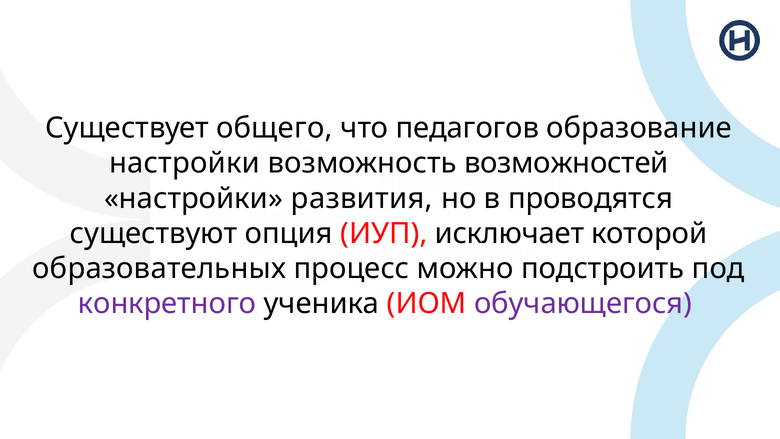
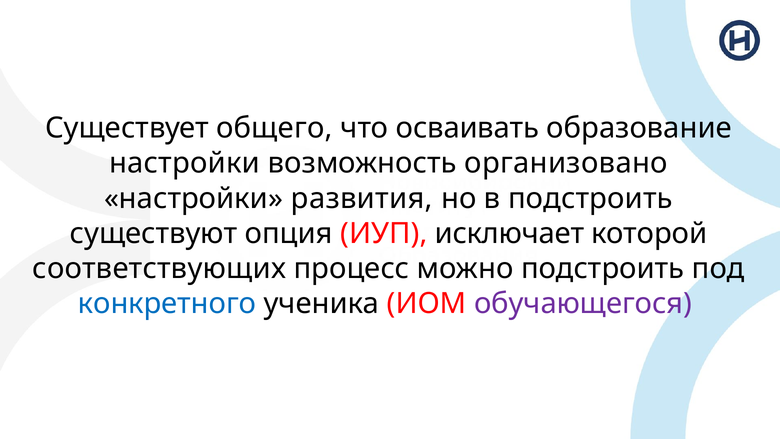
педагогов: педагогов -> осваивать (468, 128)
возможностей: возможностей -> организовано (566, 163)
в проводятся: проводятся -> подстроить (590, 198)
образовательных: образовательных -> соответствующих (159, 268)
конкретного colour: purple -> blue (167, 304)
